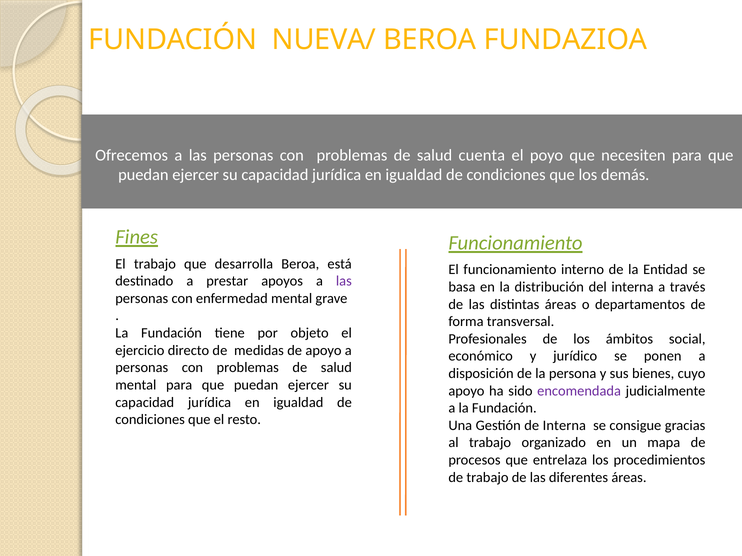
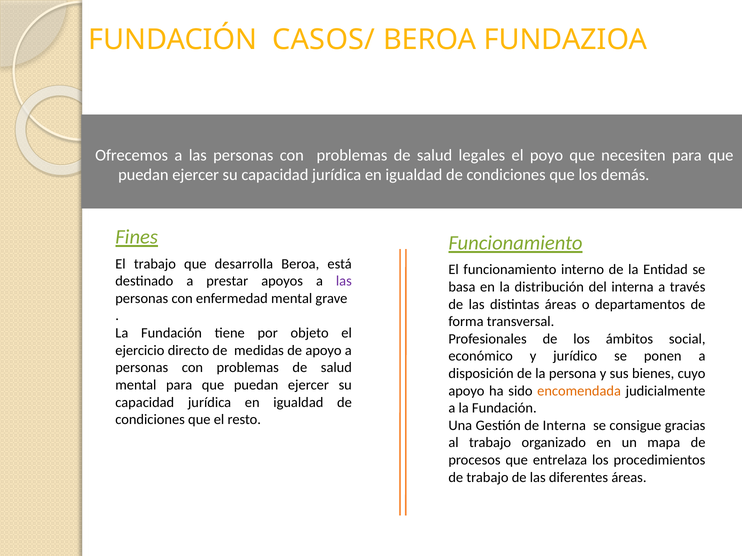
NUEVA/: NUEVA/ -> CASOS/ (324, 40)
cuenta: cuenta -> legales (482, 155)
encomendada colour: purple -> orange (579, 391)
